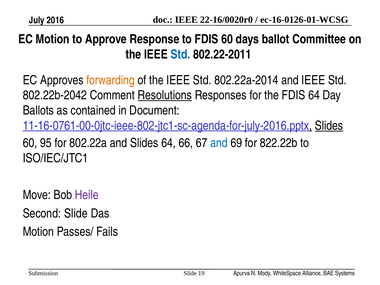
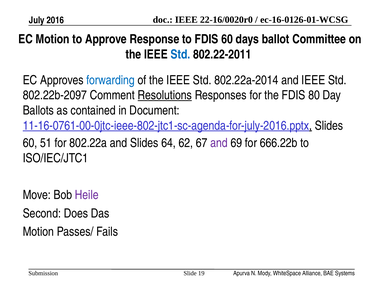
forwarding colour: orange -> blue (111, 80)
802.22b-2042: 802.22b-2042 -> 802.22b-2097 (55, 95)
FDIS 64: 64 -> 80 (314, 95)
Slides underline: present -> none (329, 126)
95: 95 -> 51 (46, 143)
66: 66 -> 62 (186, 143)
and colour: blue -> purple (219, 143)
822.22b: 822.22b -> 666.22b (279, 143)
Second Slide: Slide -> Does (76, 213)
